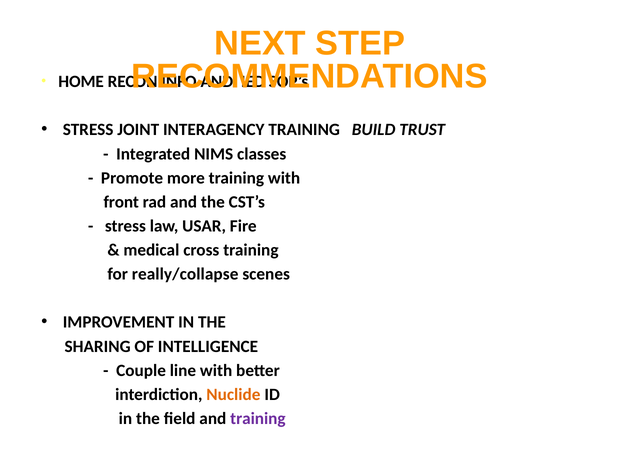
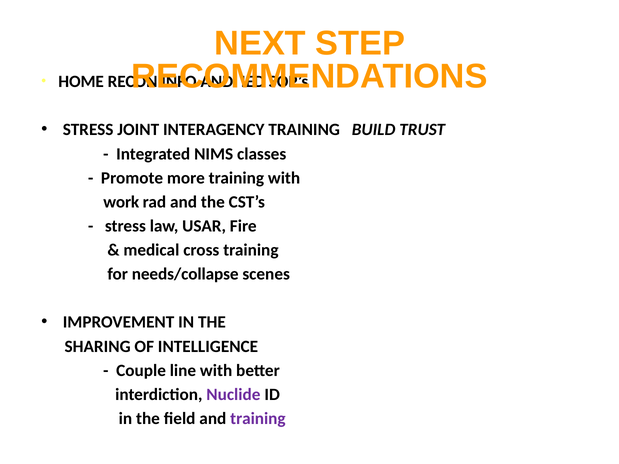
front: front -> work (121, 202)
really/collapse: really/collapse -> needs/collapse (185, 274)
Nuclide colour: orange -> purple (233, 395)
